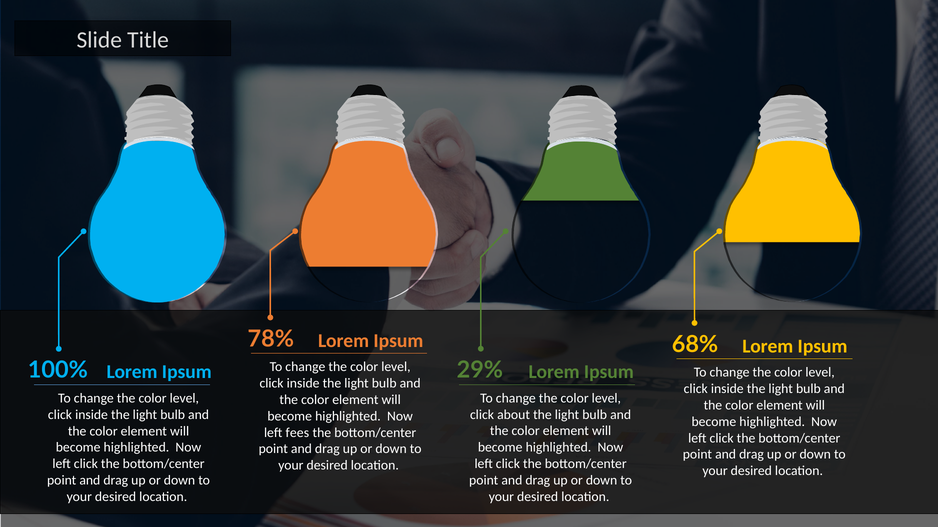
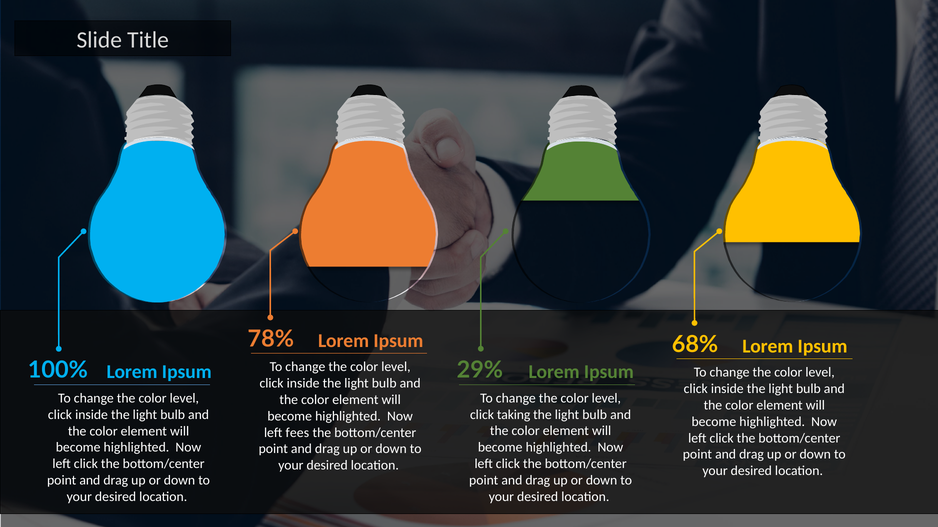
about: about -> taking (514, 415)
